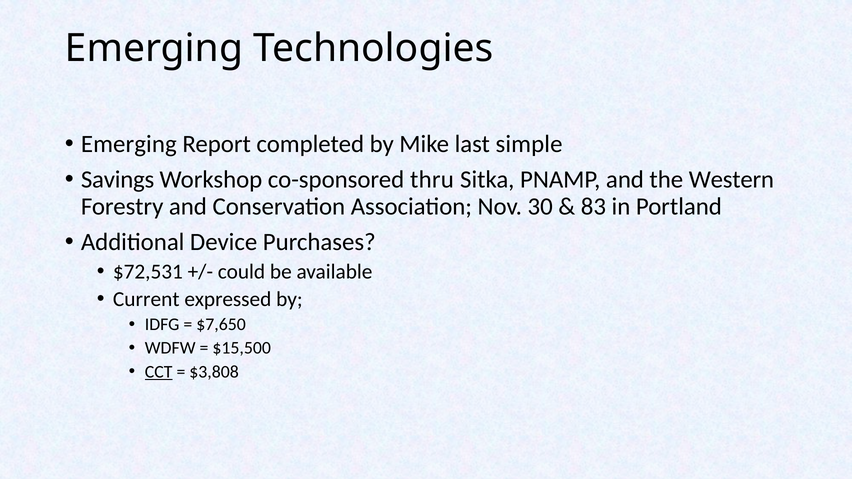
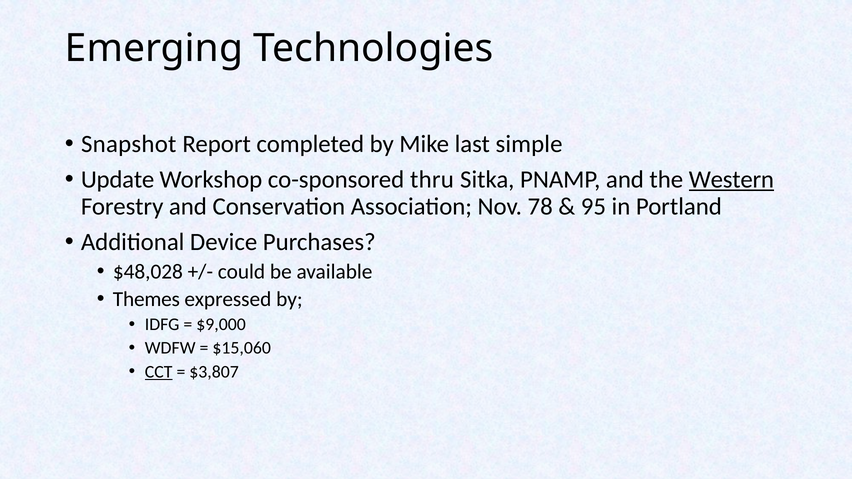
Emerging: Emerging -> Snapshot (129, 144)
Savings: Savings -> Update (118, 180)
Western underline: none -> present (731, 180)
30: 30 -> 78 (540, 207)
83: 83 -> 95 (593, 207)
$72,531: $72,531 -> $48,028 (148, 272)
Current: Current -> Themes (146, 299)
$7,650: $7,650 -> $9,000 (221, 325)
$15,500: $15,500 -> $15,060 (242, 348)
$3,808: $3,808 -> $3,807 (214, 372)
